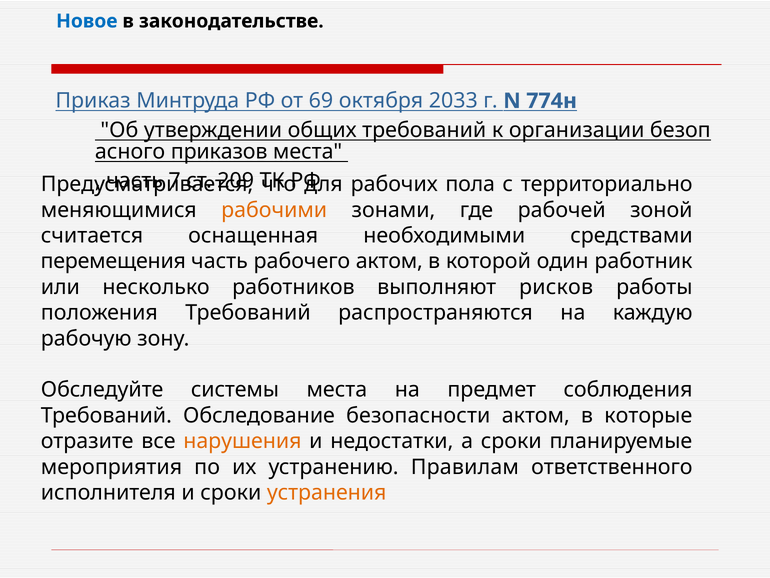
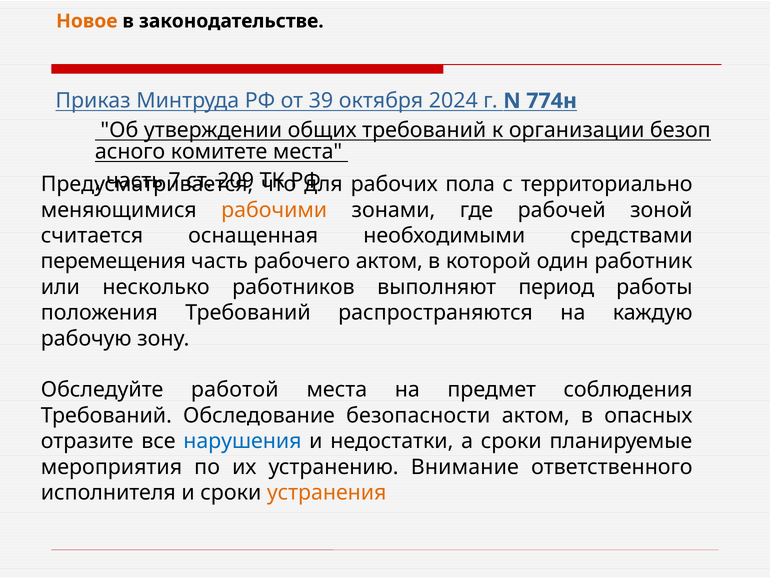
Новое colour: blue -> orange (87, 21)
69: 69 -> 39 (321, 101)
2033: 2033 -> 2024 (453, 101)
приказов: приказов -> комитете (219, 151)
рисков: рисков -> период (556, 287)
системы: системы -> работой (235, 390)
которые: которые -> опасных (648, 415)
нарушения colour: orange -> blue (242, 441)
Правилам: Правилам -> Внимание (465, 467)
